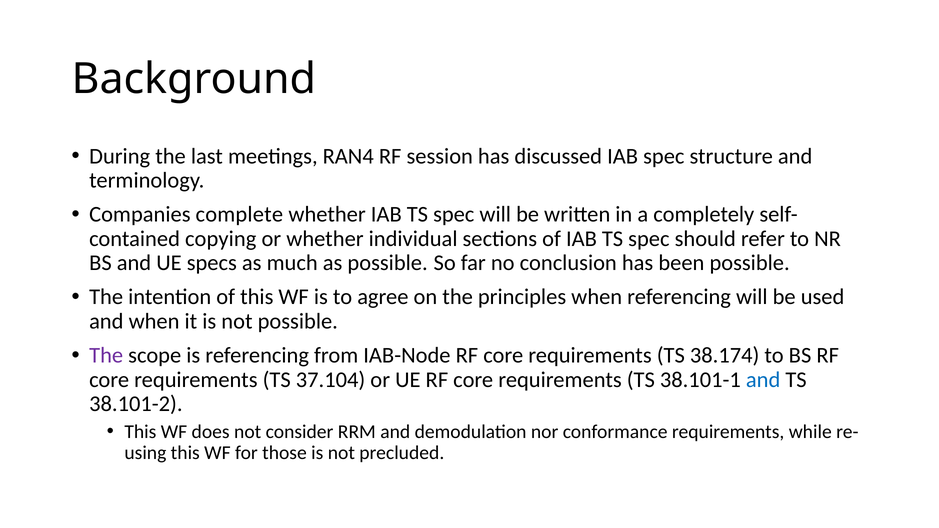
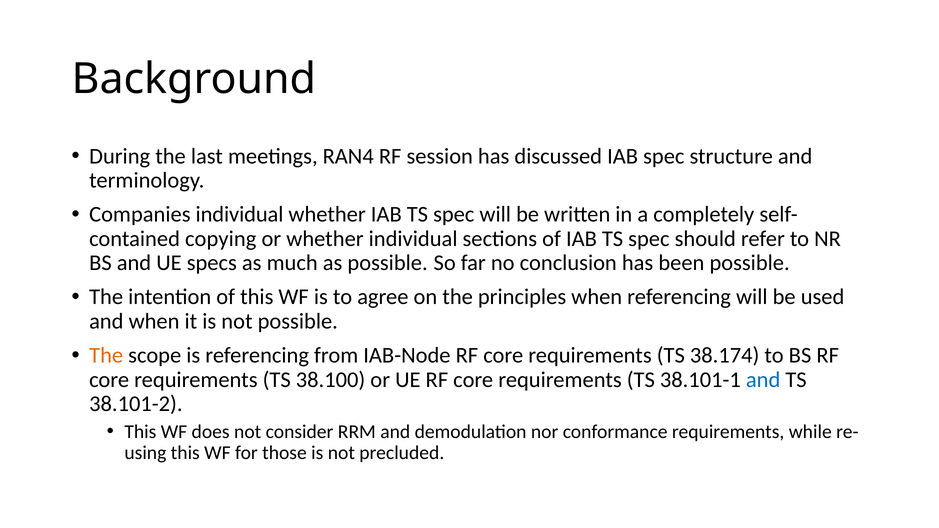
Companies complete: complete -> individual (240, 214)
The colour: purple -> orange (106, 356)
37.104: 37.104 -> 38.100 (331, 380)
